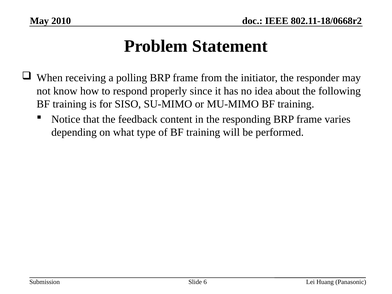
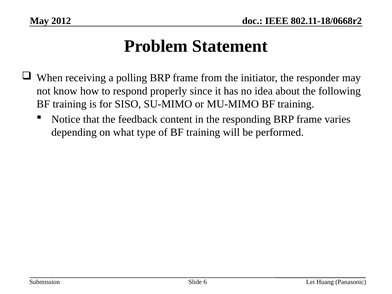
2010: 2010 -> 2012 (61, 21)
